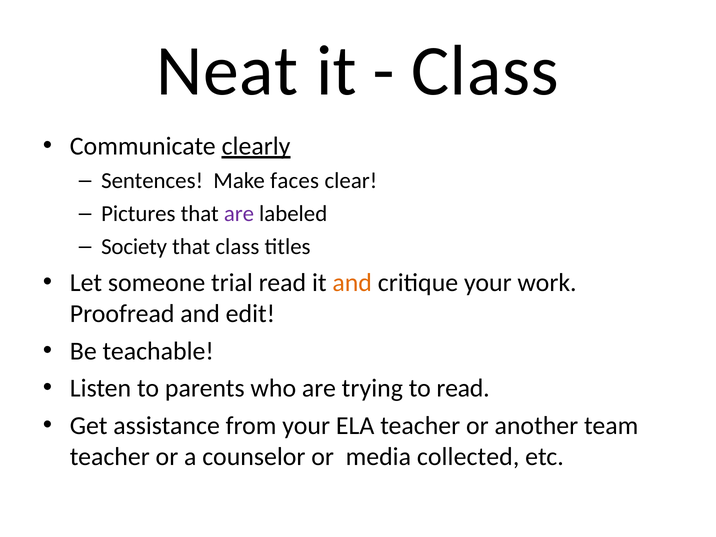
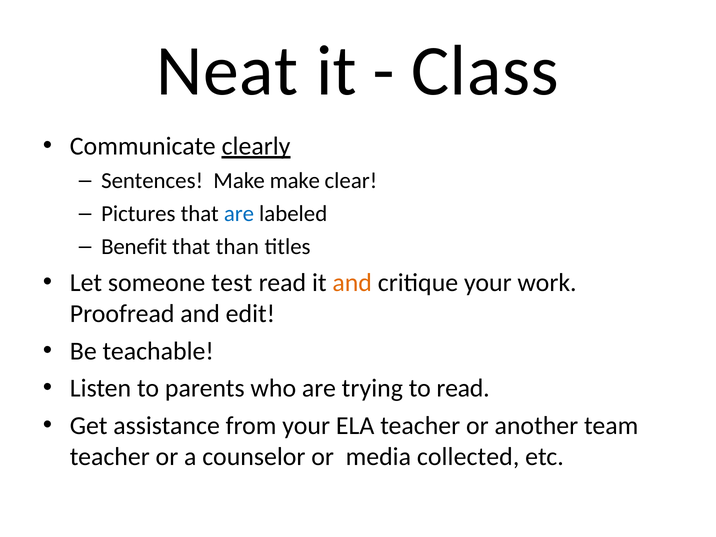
Make faces: faces -> make (295, 181)
are colour: purple -> blue (239, 214)
Society: Society -> Benefit (134, 247)
that class: class -> than (237, 247)
trial: trial -> test (232, 283)
